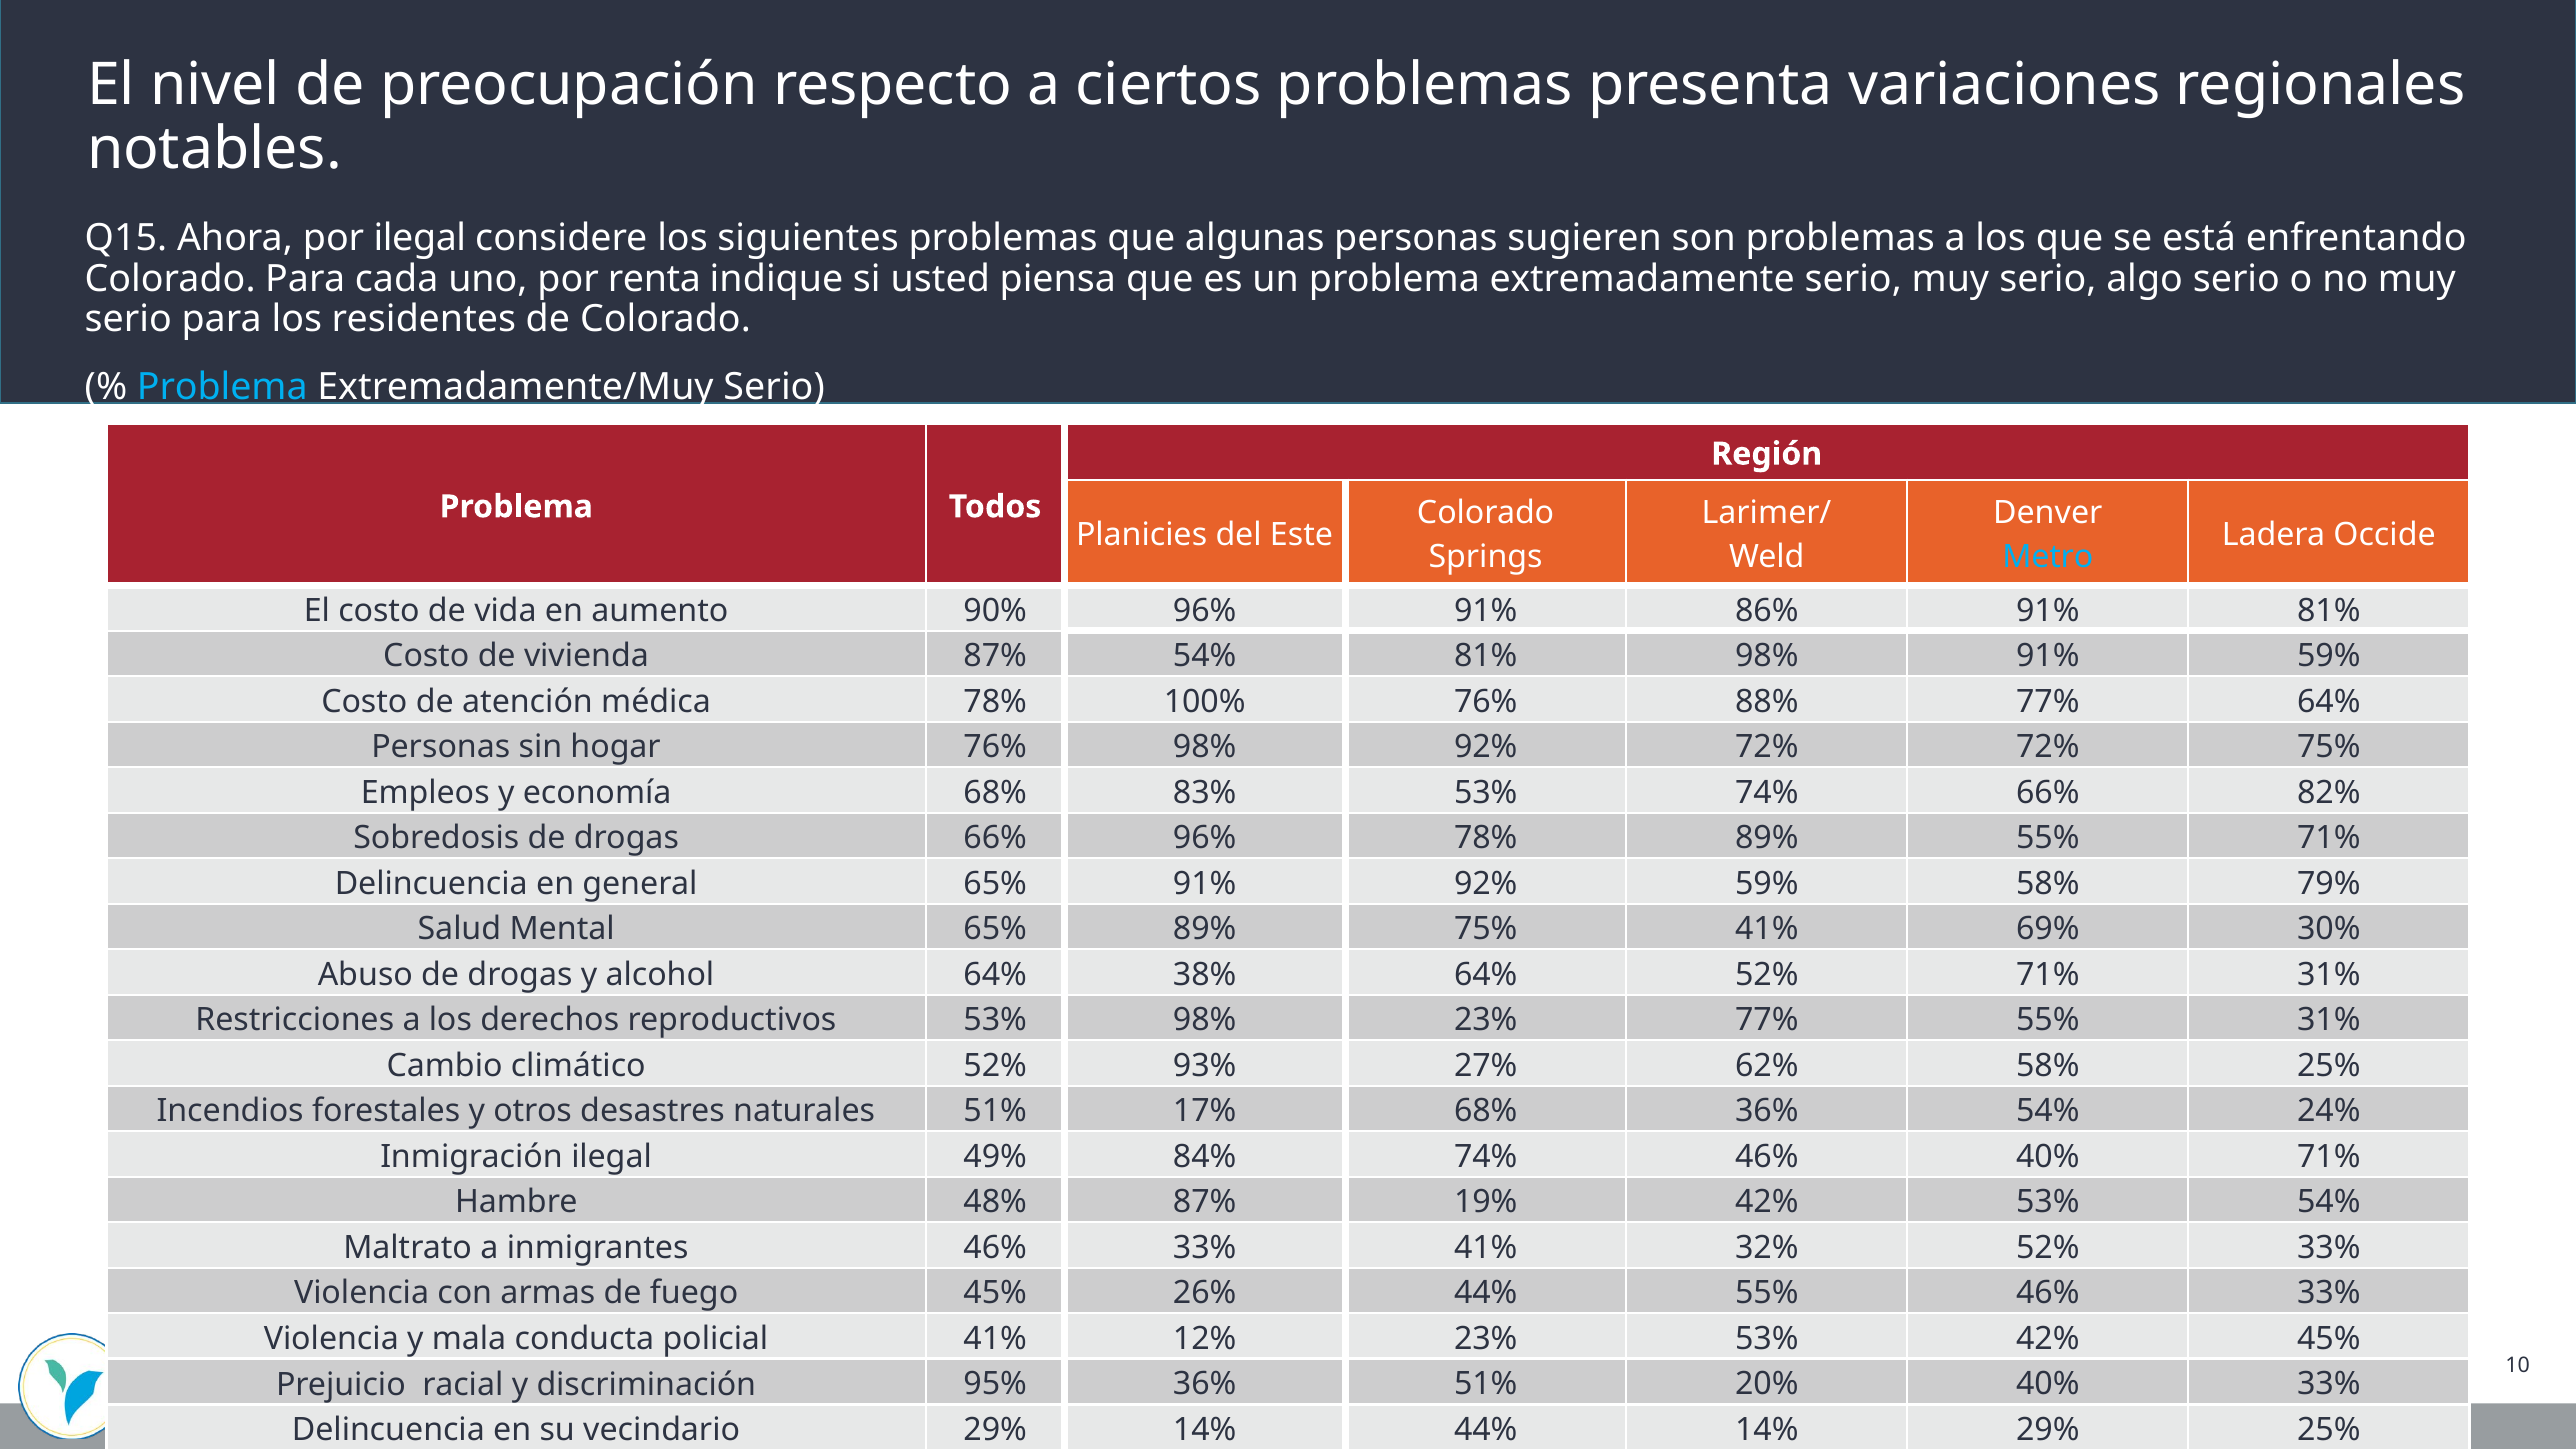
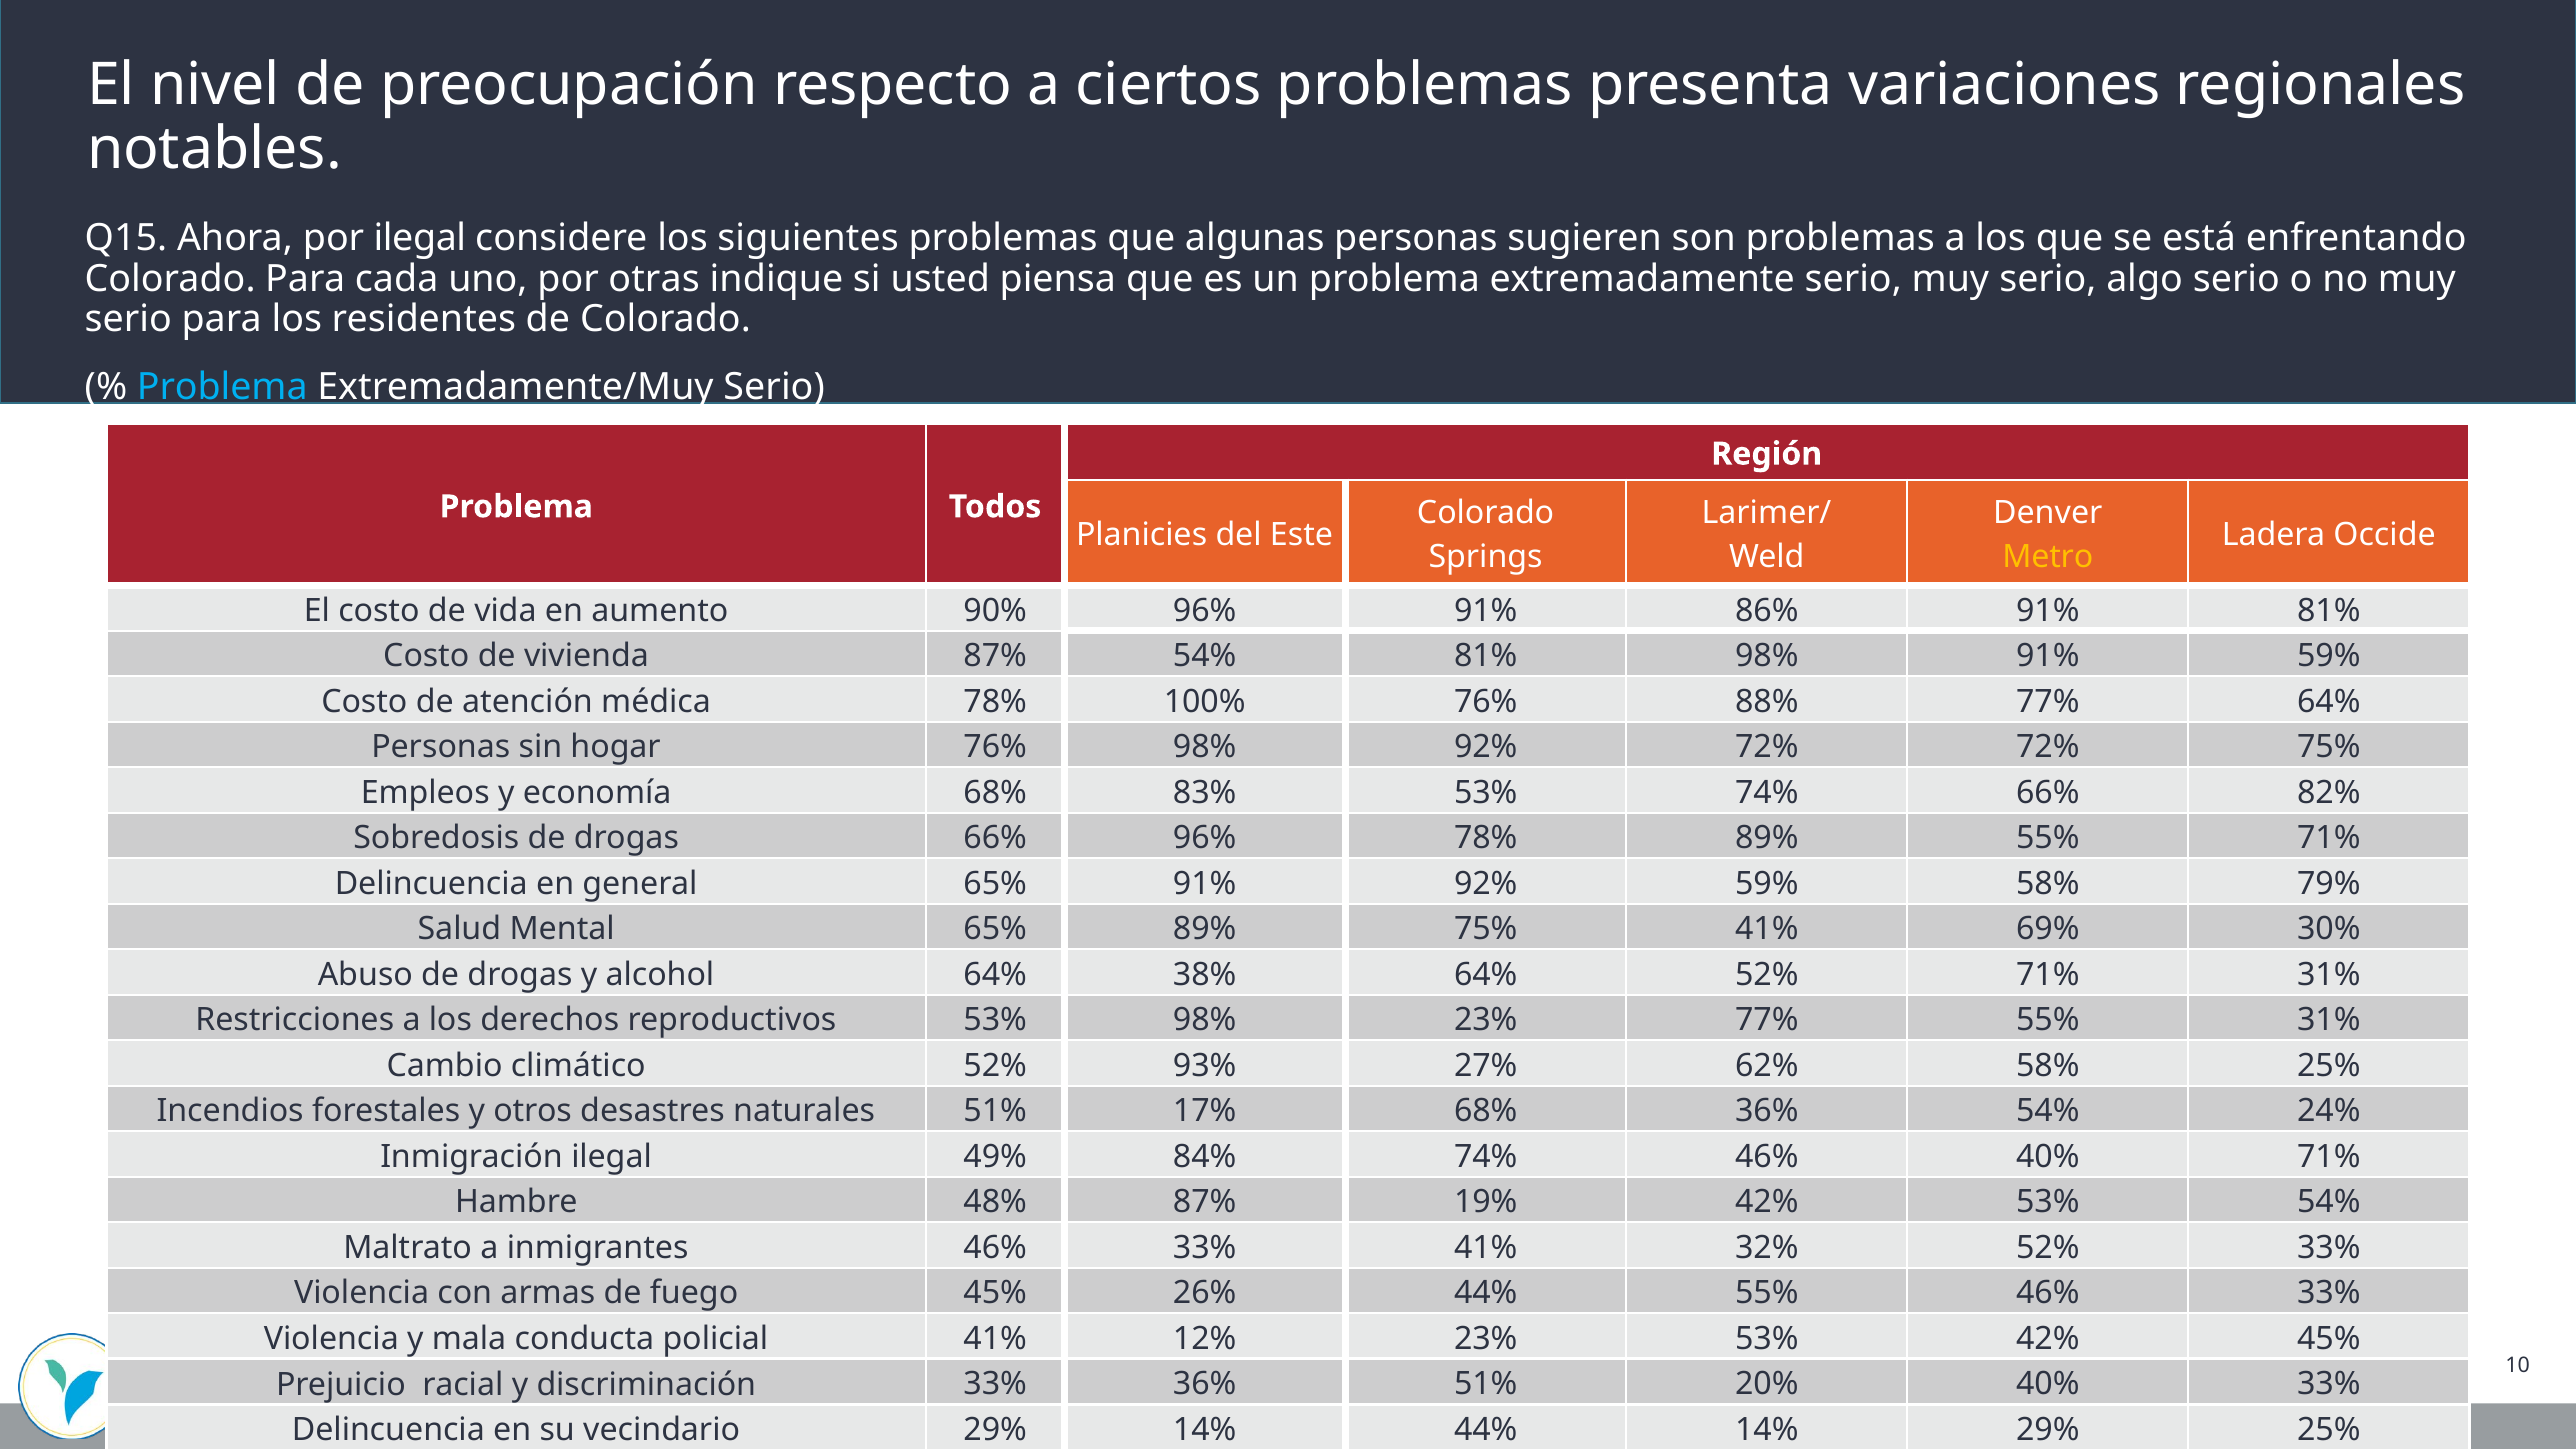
renta: renta -> otras (654, 279)
Metro colour: light blue -> yellow (2048, 556)
95%: 95% -> 33% (995, 1384)
